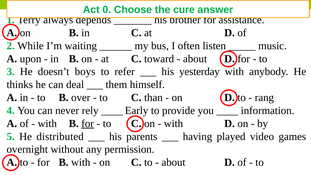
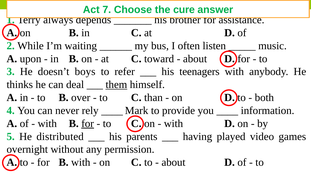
0: 0 -> 7 (107, 10)
yesterday: yesterday -> teenagers (199, 72)
them underline: none -> present (116, 85)
rang: rang -> both (264, 98)
Early: Early -> Mark (137, 110)
